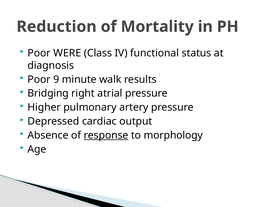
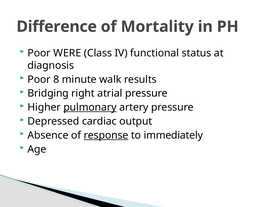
Reduction: Reduction -> Difference (57, 27)
9: 9 -> 8 (56, 79)
pulmonary underline: none -> present (90, 107)
morphology: morphology -> immediately (173, 135)
